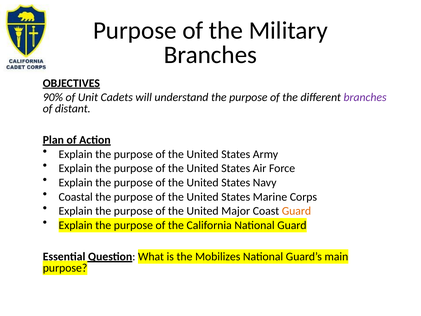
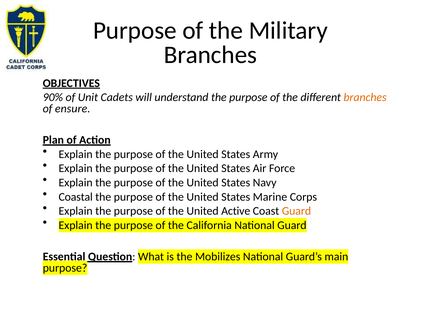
branches colour: purple -> orange (365, 97)
distant: distant -> ensure (73, 109)
Major: Major -> Active (236, 211)
